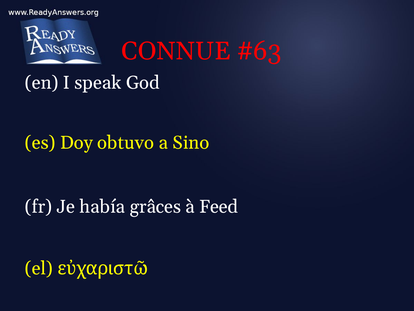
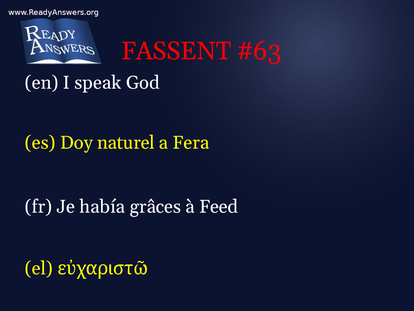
CONNUE: CONNUE -> FASSENT (176, 51)
obtuvo: obtuvo -> naturel (126, 142)
Sino: Sino -> Fera (191, 142)
